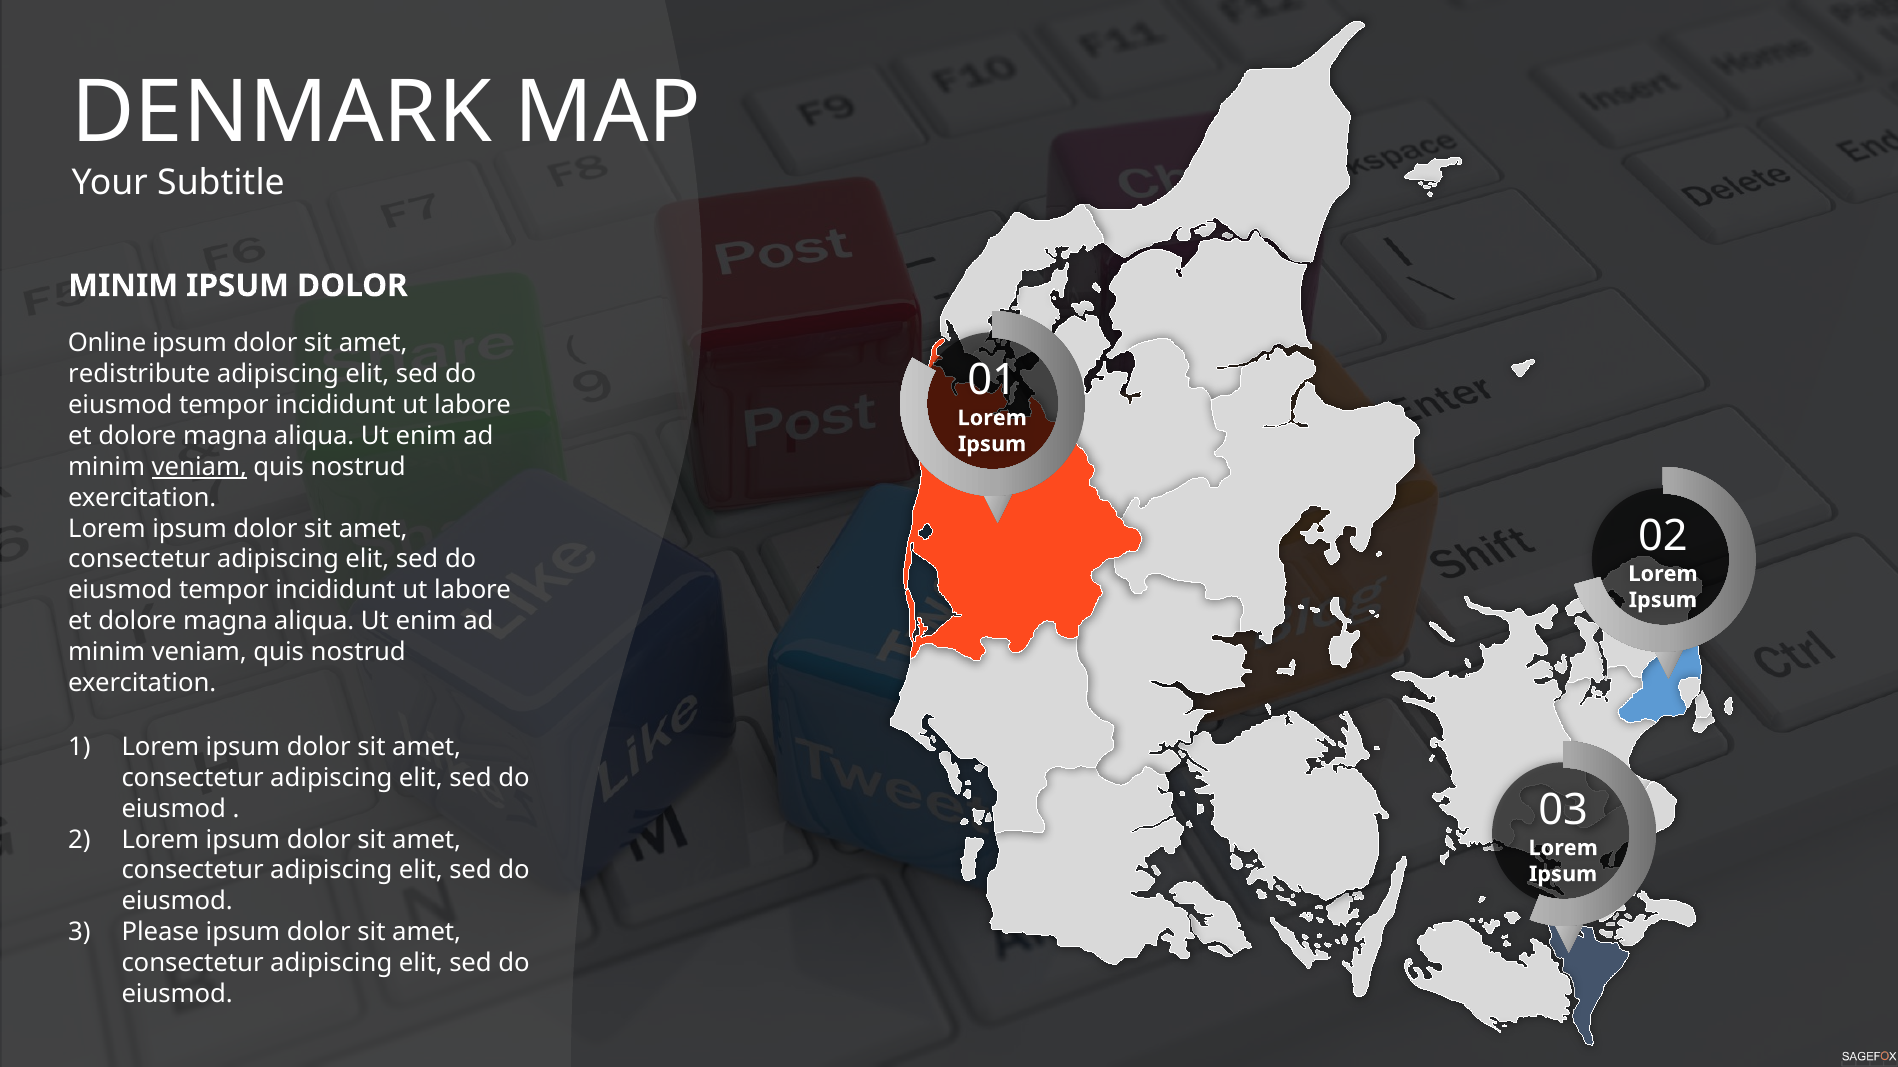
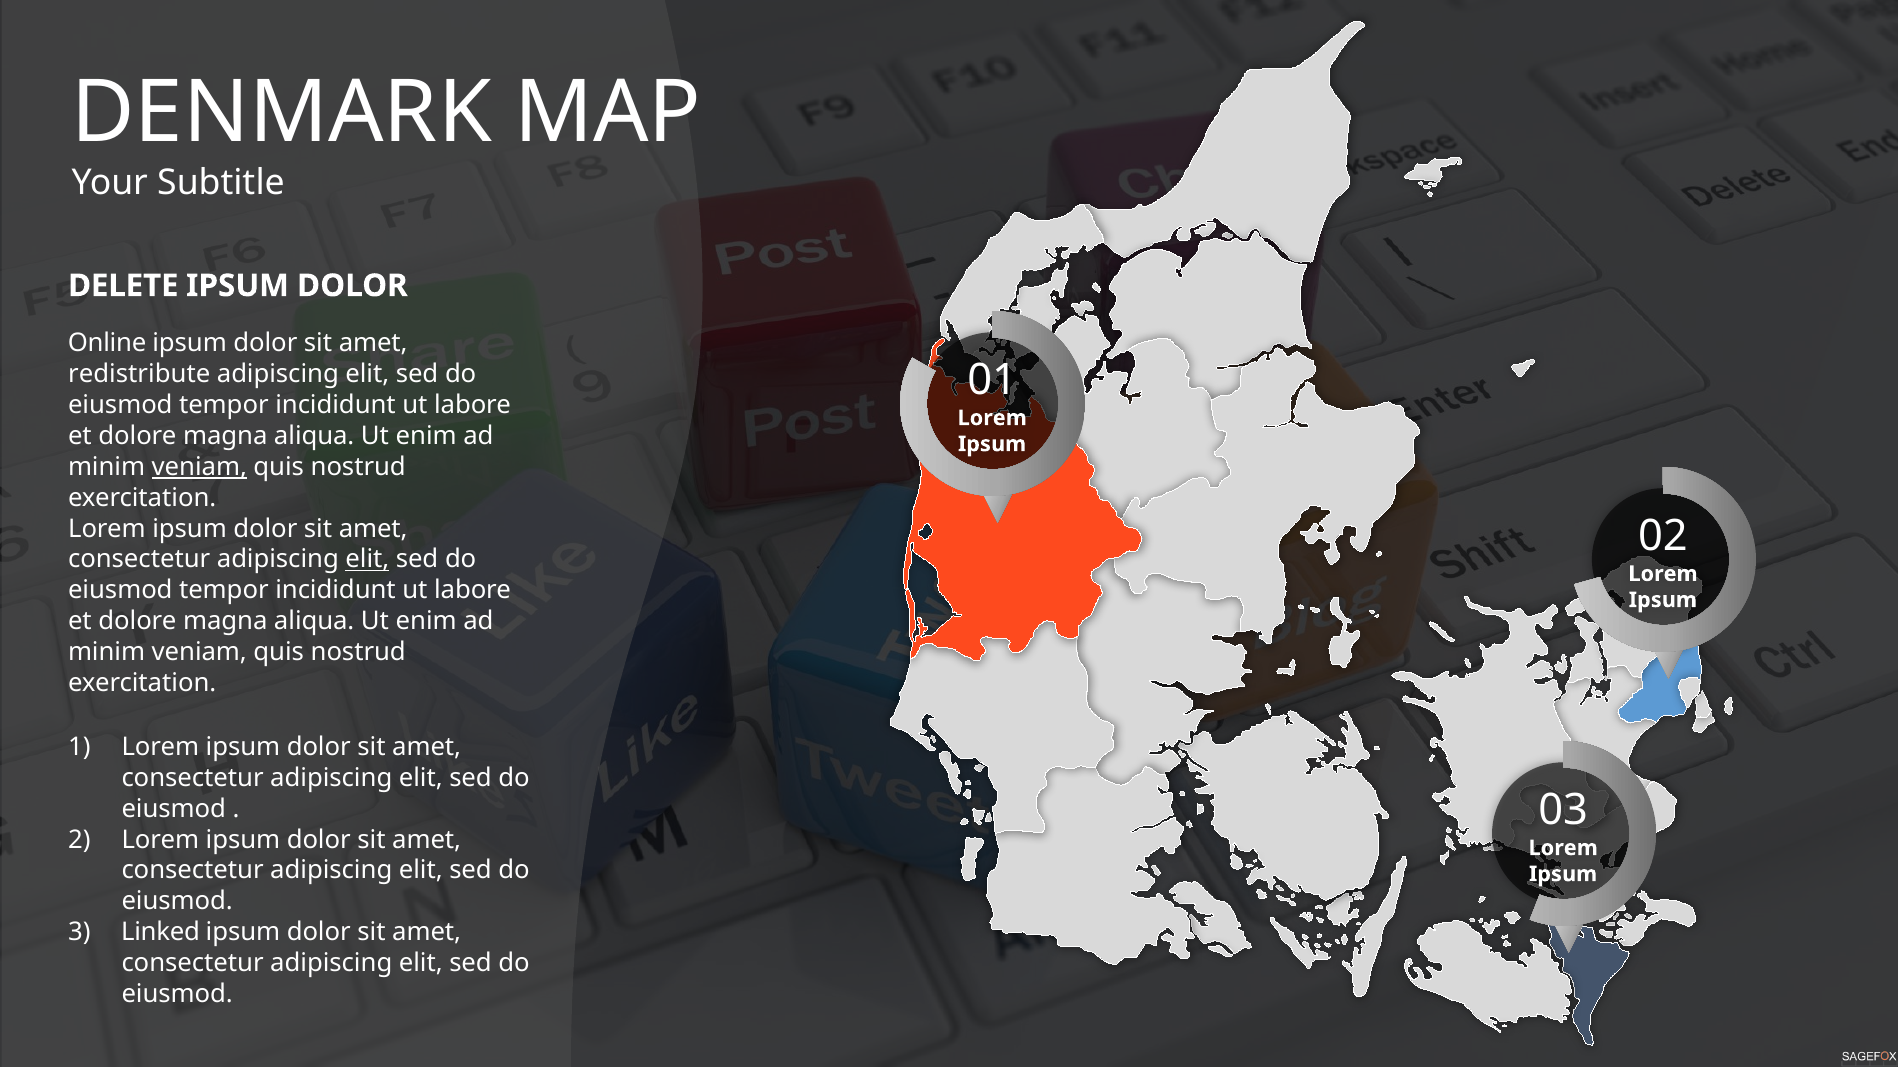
MINIM: MINIM -> DELETE (123, 286)
elit underline: none -> present (367, 560)
Please: Please -> Linked (160, 933)
